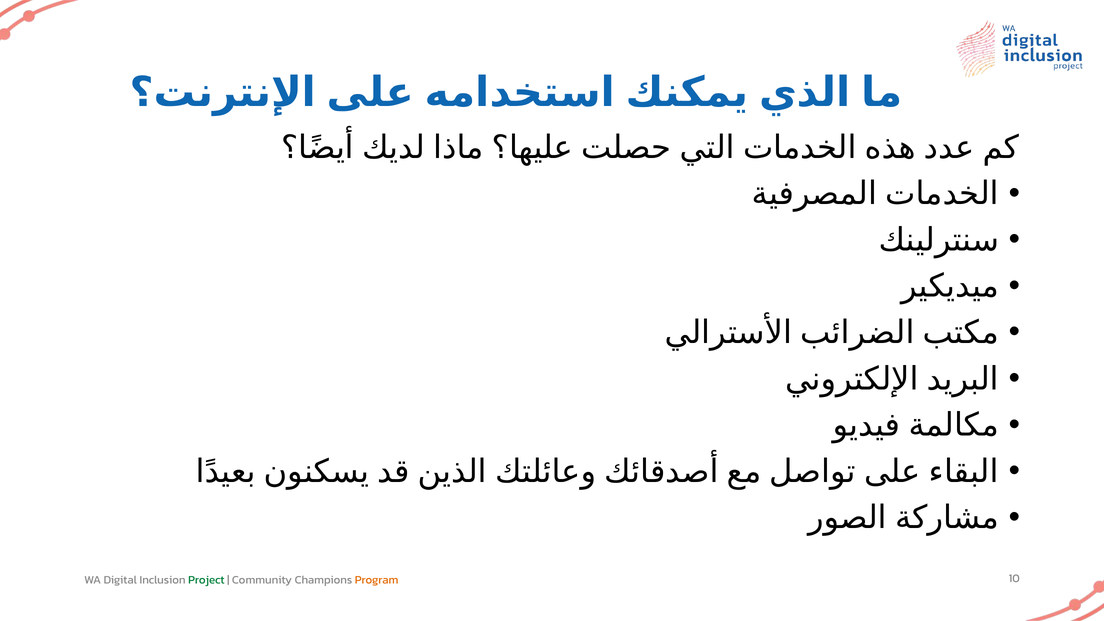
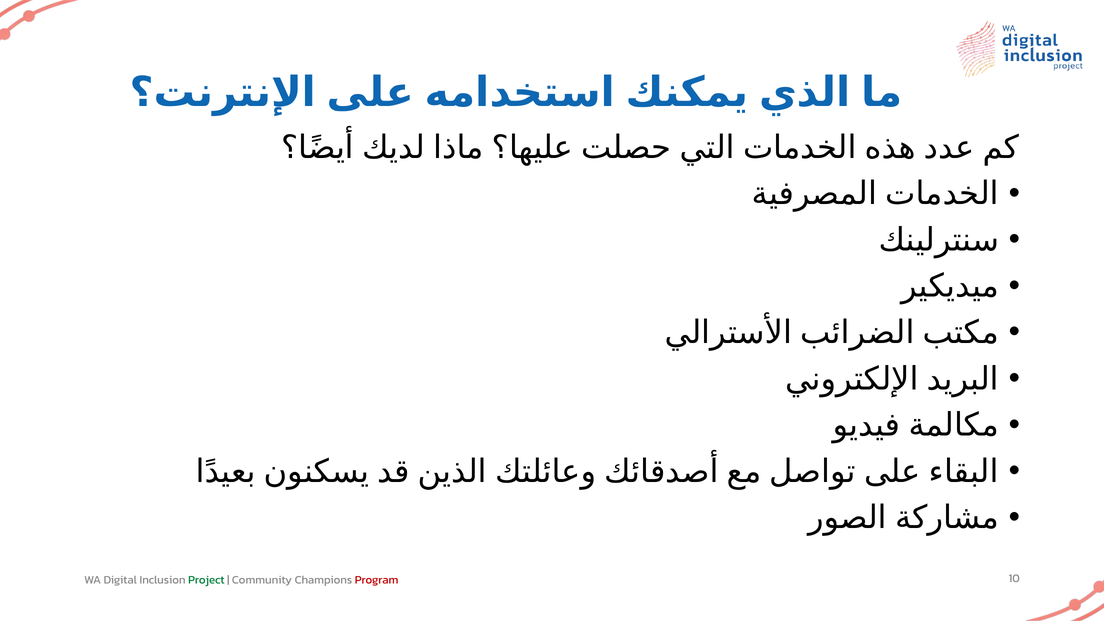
Program colour: orange -> red (377, 580)
